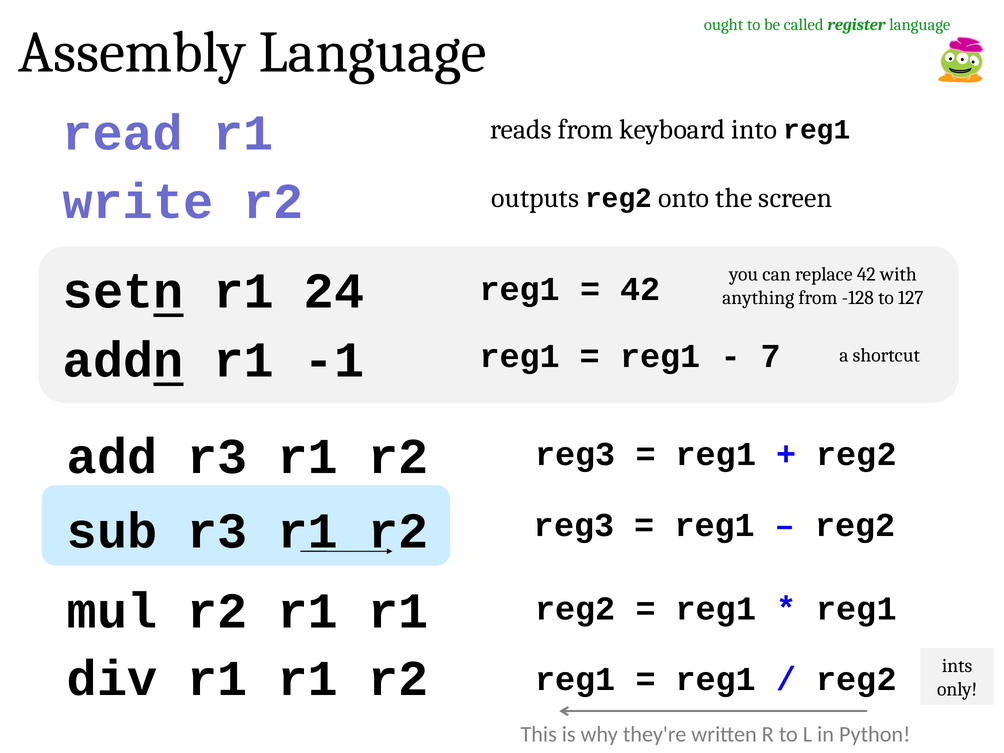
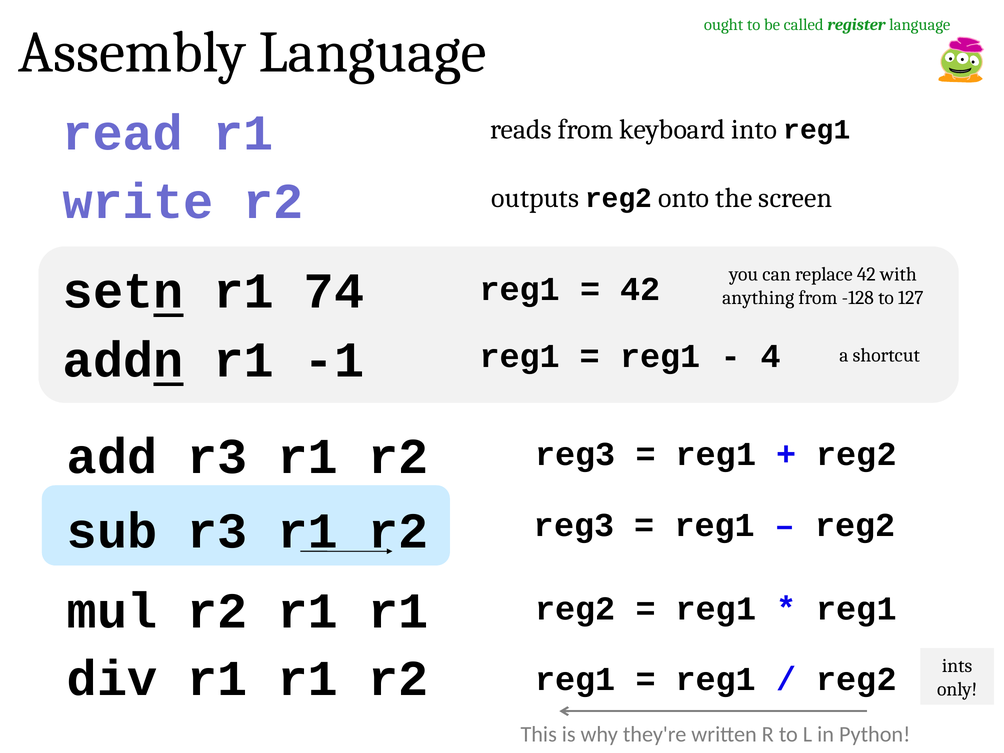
24: 24 -> 74 (334, 291)
7: 7 -> 4 (771, 356)
